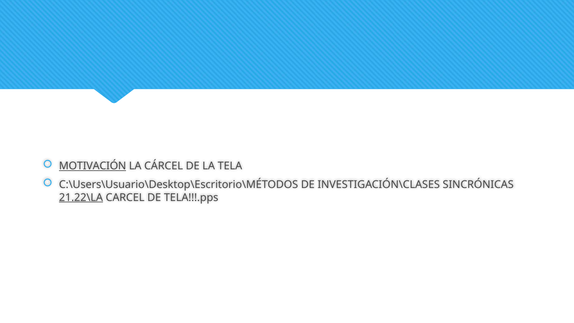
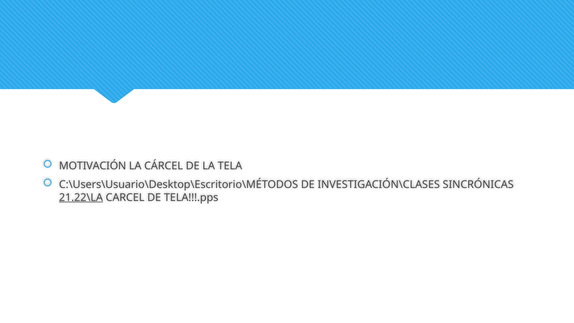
MOTIVACIÓN underline: present -> none (93, 166)
